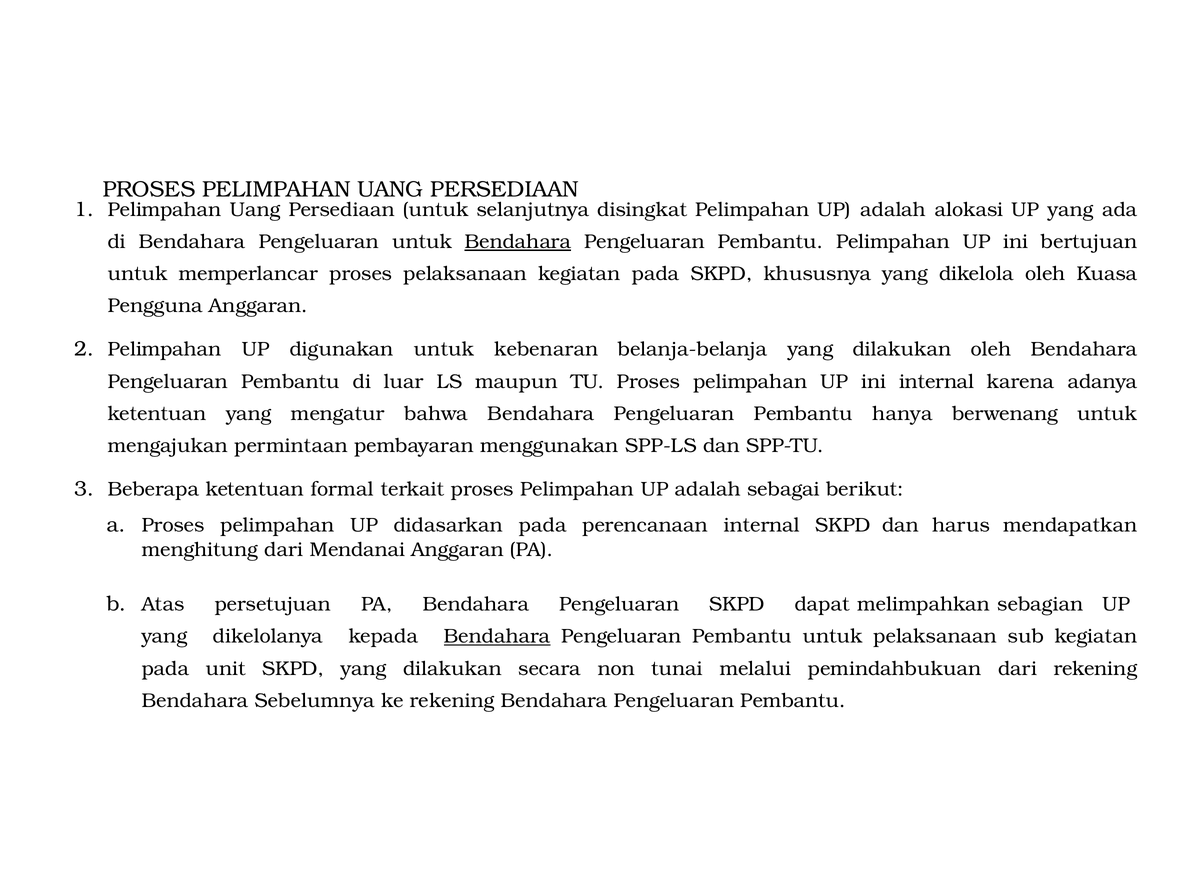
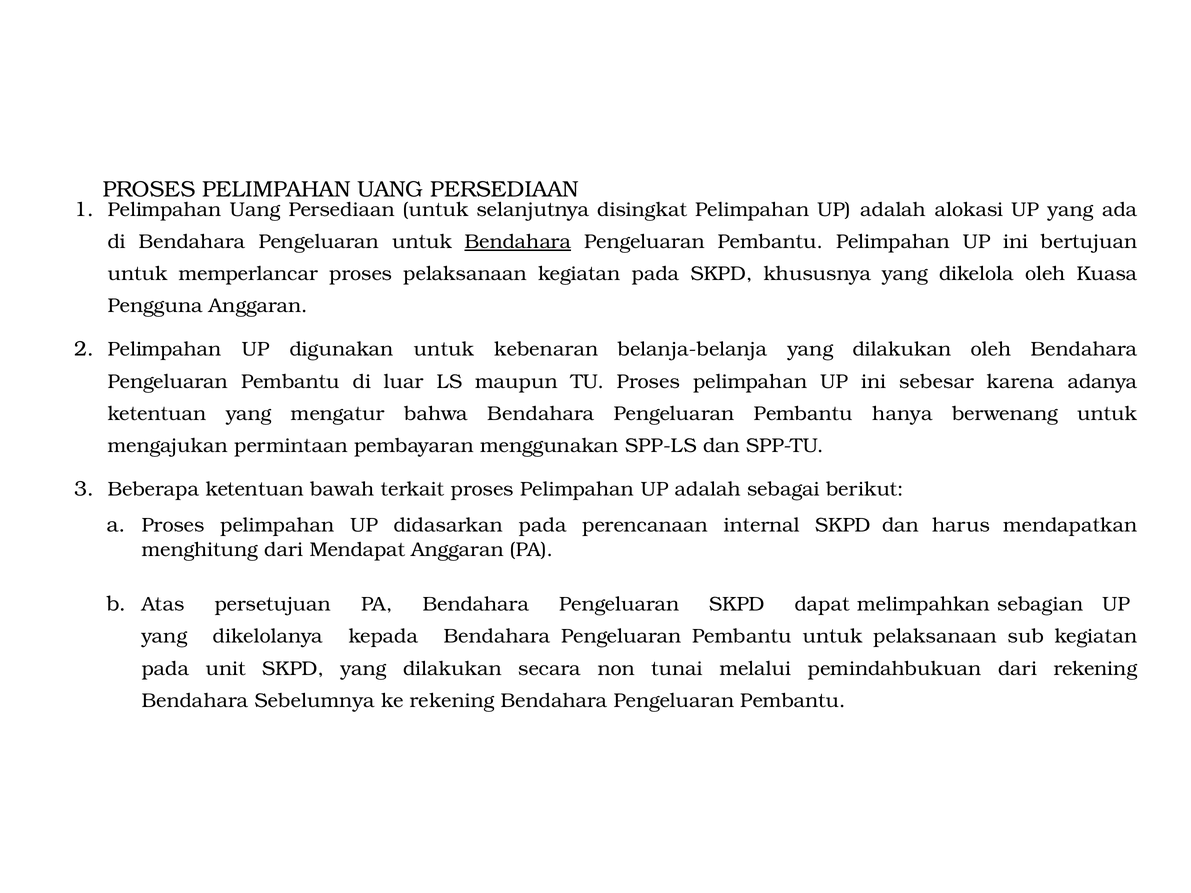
ini internal: internal -> sebesar (937, 382)
formal: formal -> bawah (342, 489)
Mendanai: Mendanai -> Mendapat (358, 550)
Bendahara underline: present -> none (497, 637)
